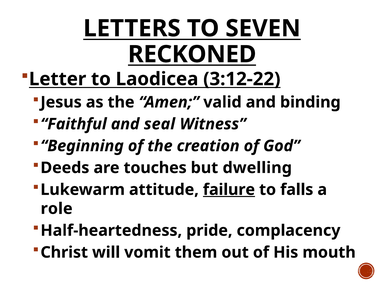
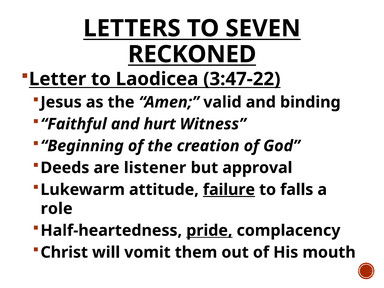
3:12-22: 3:12-22 -> 3:47-22 (242, 79)
seal: seal -> hurt (160, 124)
touches: touches -> listener (155, 168)
dwelling: dwelling -> approval (257, 168)
pride underline: none -> present (209, 231)
